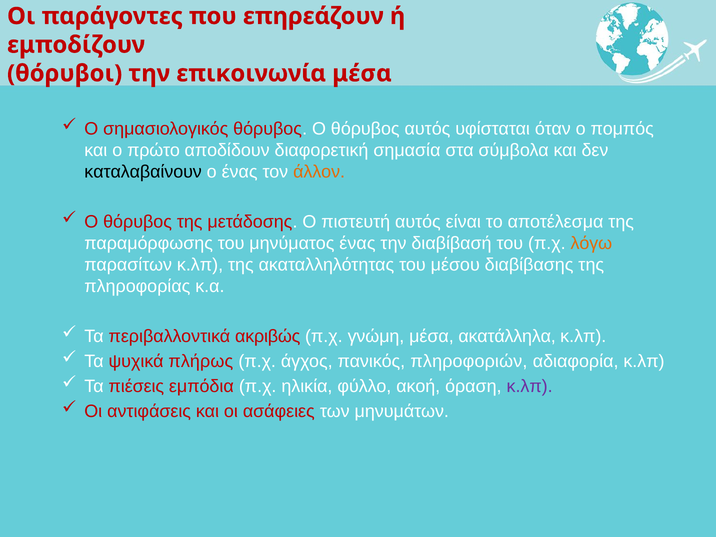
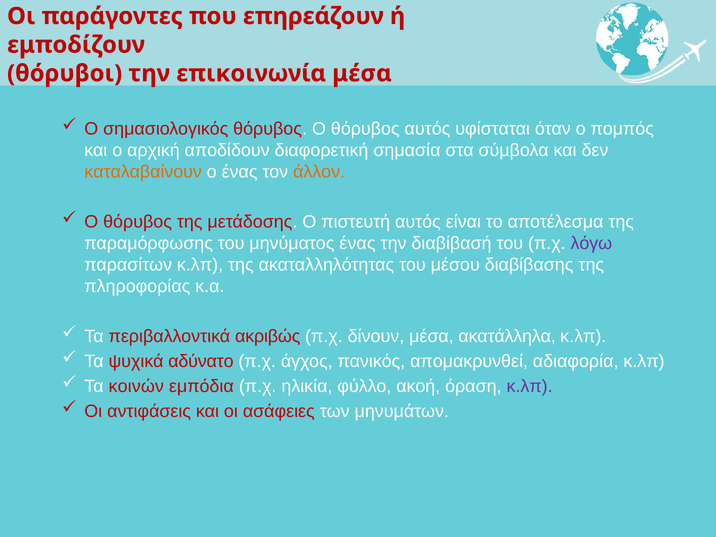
πρώτο: πρώτο -> αρχική (153, 150)
καταλαβαίνουν colour: black -> orange (143, 172)
λόγω colour: orange -> purple (591, 243)
γνώμη: γνώμη -> δίνουν (376, 336)
πλήρως: πλήρως -> αδύνατο (201, 361)
πληροφοριών: πληροφοριών -> απομακρυνθεί (469, 361)
πιέσεις: πιέσεις -> κοινών (136, 386)
